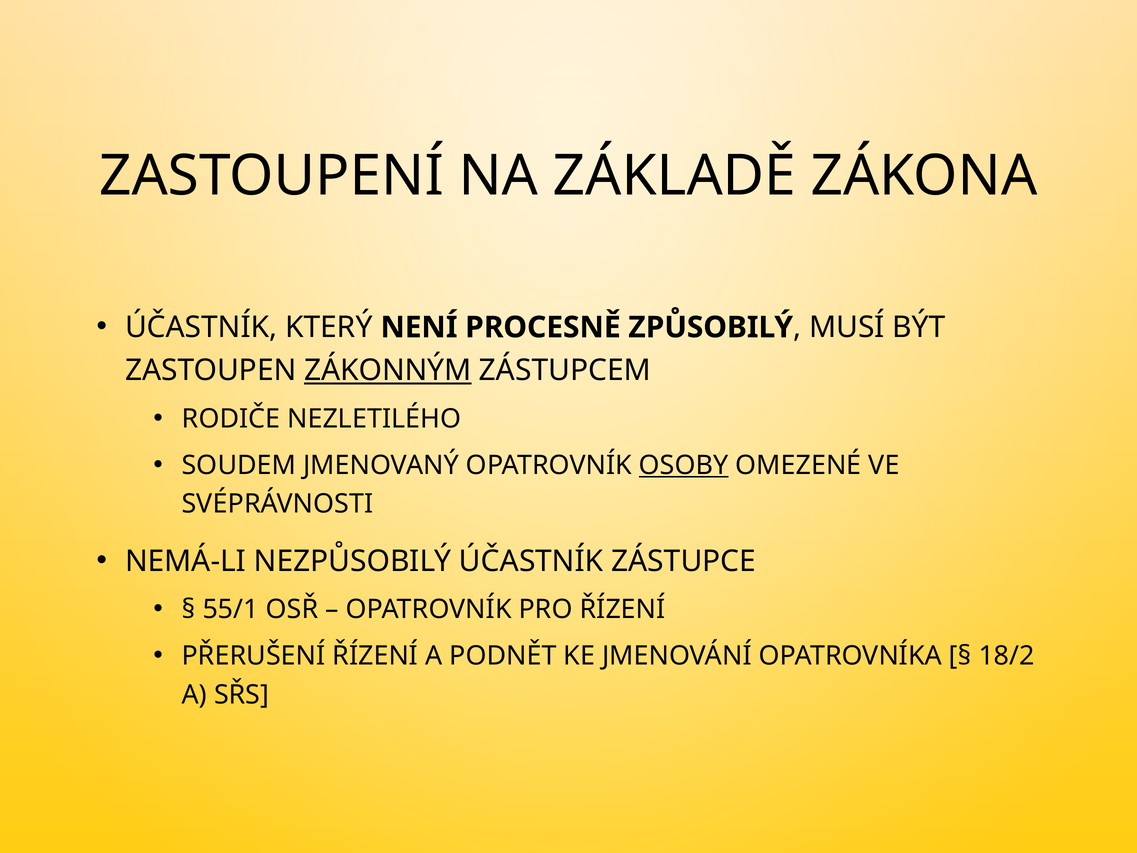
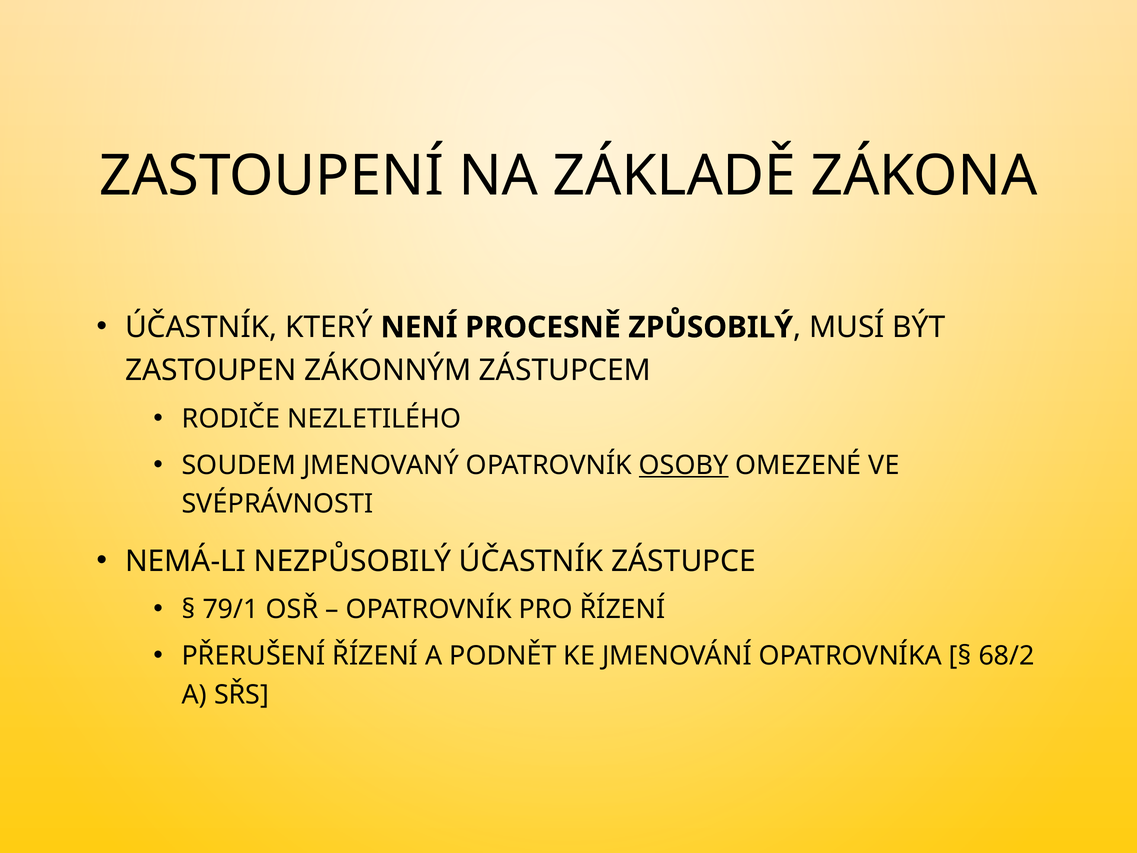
ZÁKONNÝM underline: present -> none (388, 370)
55/1: 55/1 -> 79/1 (231, 609)
18/2: 18/2 -> 68/2 (1007, 656)
